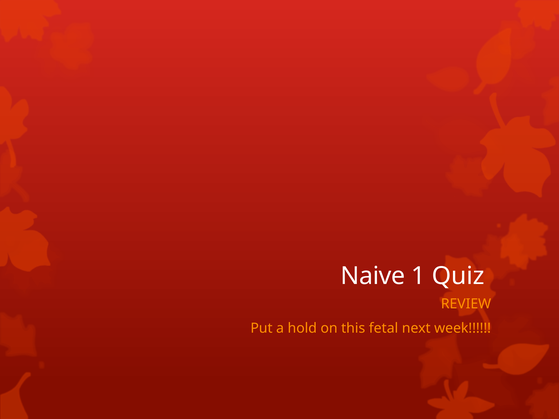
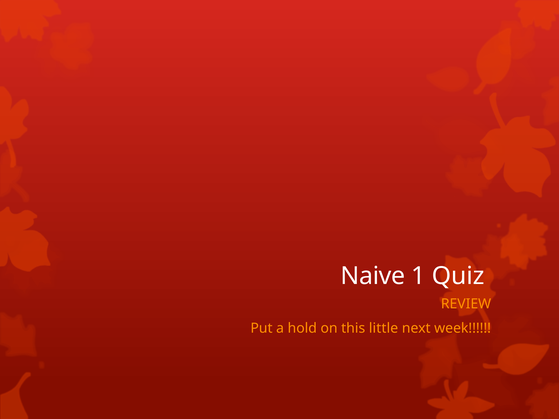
fetal: fetal -> little (384, 328)
